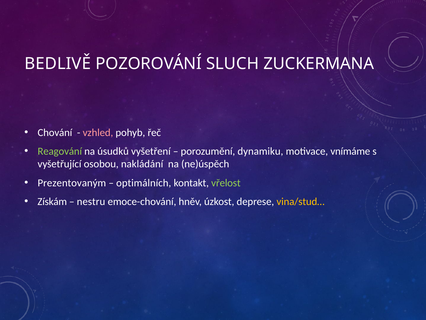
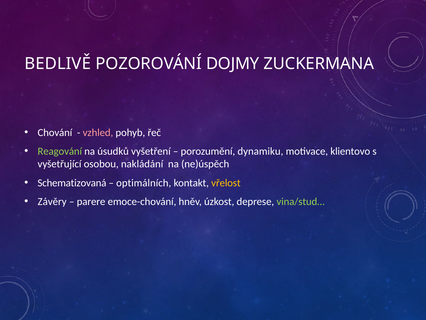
SLUCH: SLUCH -> DOJMY (233, 63)
vnímáme: vnímáme -> klientovo (350, 151)
Prezentovaným: Prezentovaným -> Schematizovaná (72, 183)
vřelost colour: light green -> yellow (226, 183)
Získám: Získám -> Závěry (52, 201)
nestru: nestru -> parere (91, 201)
vina/stud… colour: yellow -> light green (301, 201)
